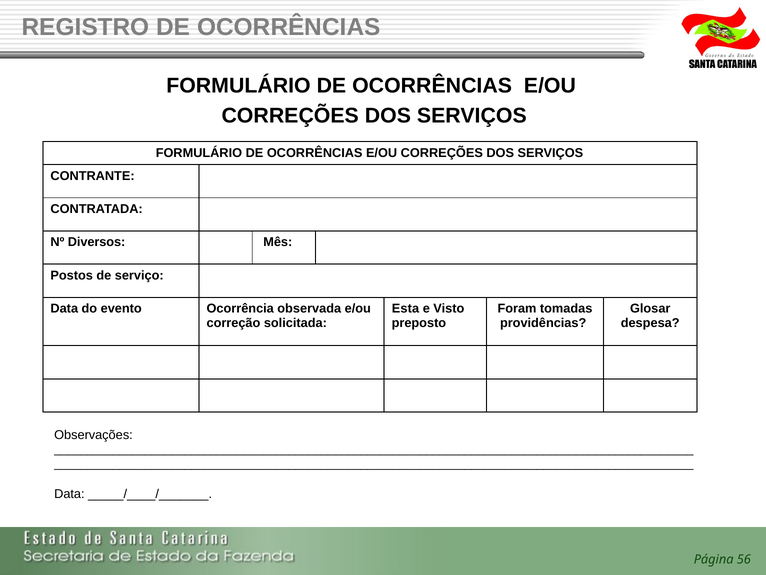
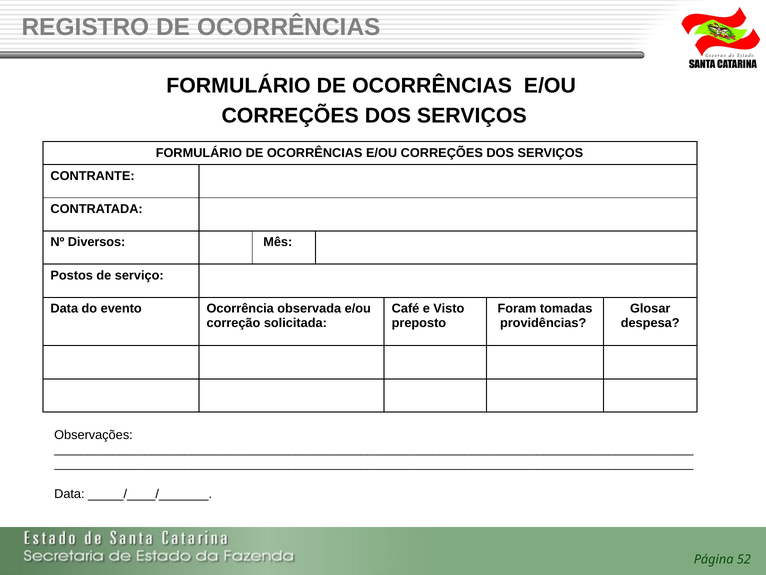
Esta: Esta -> Café (406, 308)
56: 56 -> 52 (744, 559)
